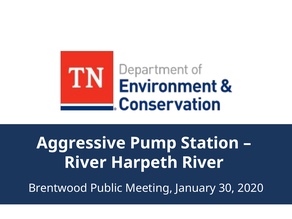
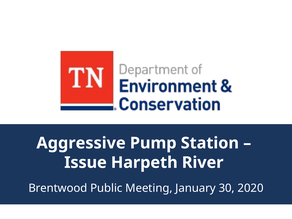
River: River -> Issue (85, 163)
